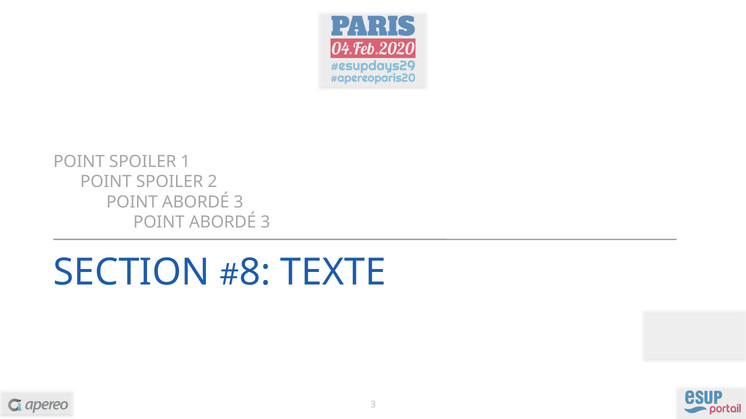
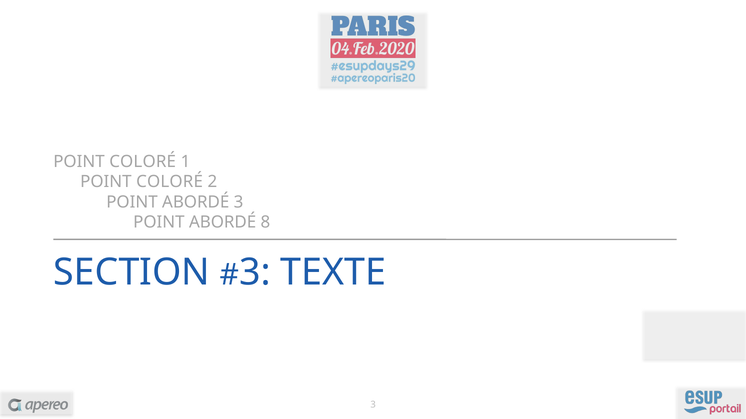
SPOILER: SPOILER -> COLORÉ (143, 162)
SPOILER: SPOILER -> COLORÉ (170, 182)
3: 3 -> 8 (265, 223)
8: 8 -> 3 (255, 273)
